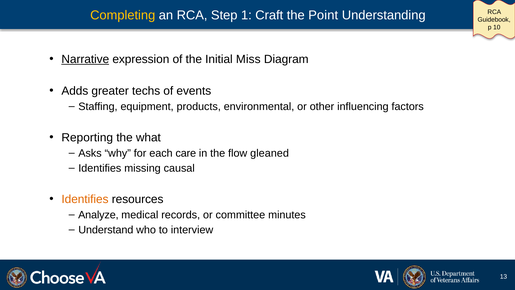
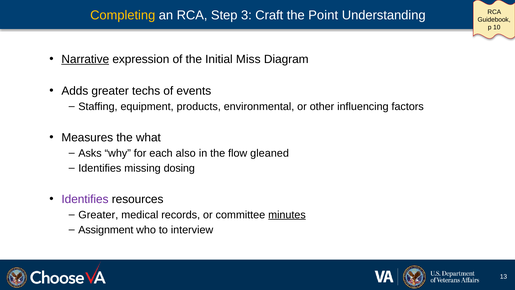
1: 1 -> 3 (246, 15)
Reporting: Reporting -> Measures (87, 137)
care: care -> also (186, 153)
causal: causal -> dosing (179, 168)
Identifies colour: orange -> purple (85, 199)
Analyze: Analyze -> Greater (98, 215)
minutes underline: none -> present (287, 215)
Understand: Understand -> Assignment (106, 230)
